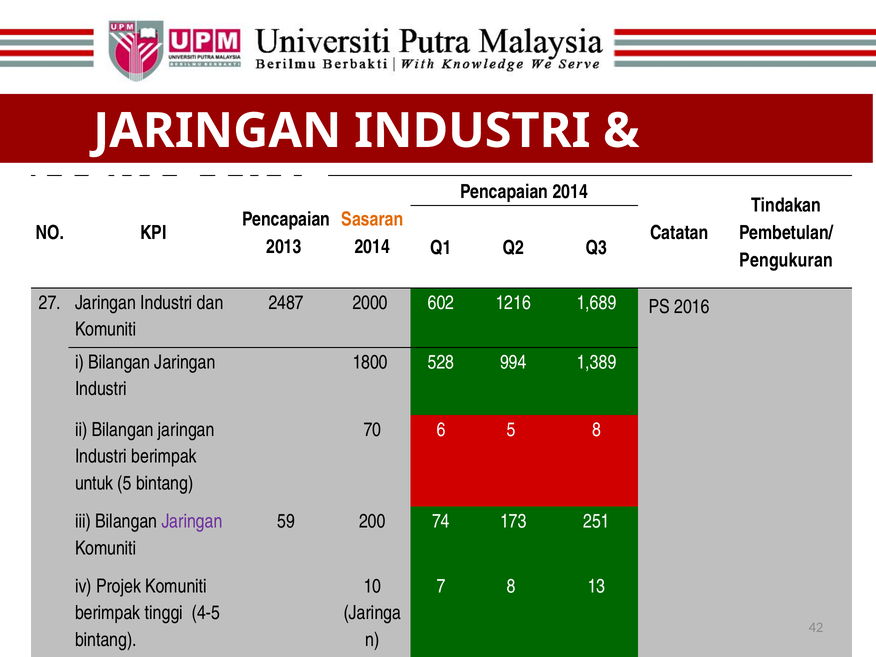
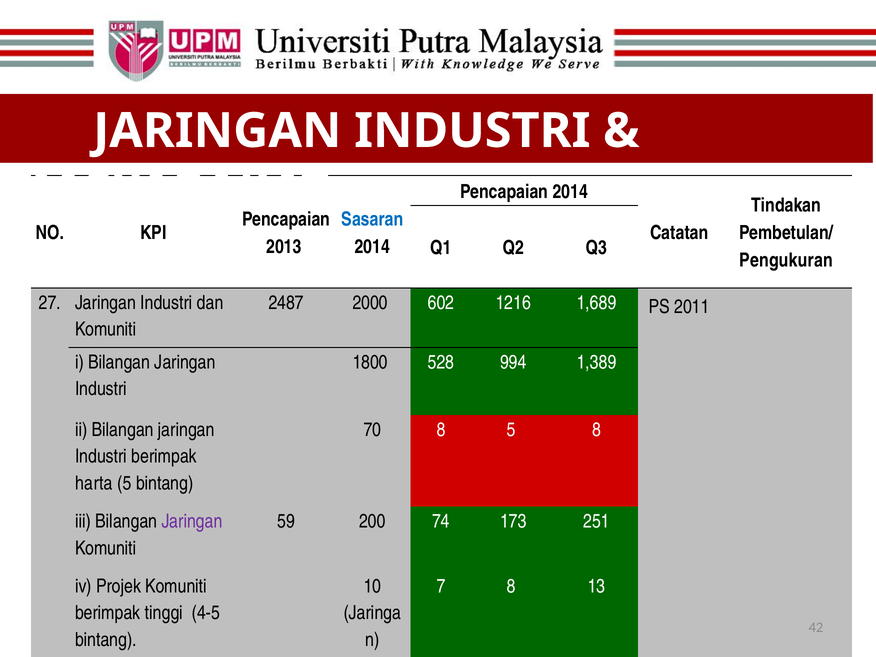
Sasaran colour: orange -> blue (372, 219)
2016: 2016 -> 2011 (692, 307)
70 6: 6 -> 8 (441, 430)
untuk: untuk -> harta (94, 483)
